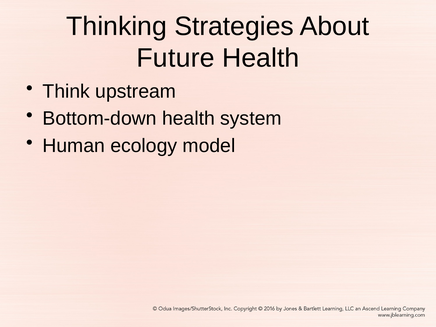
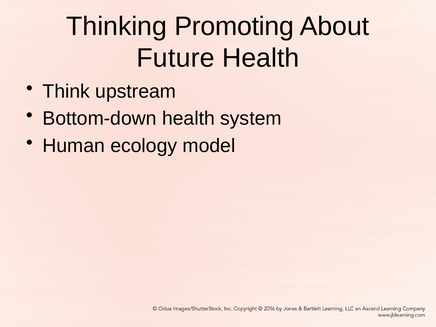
Strategies: Strategies -> Promoting (234, 26)
